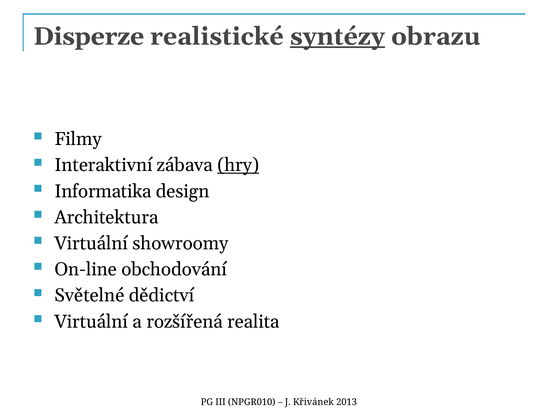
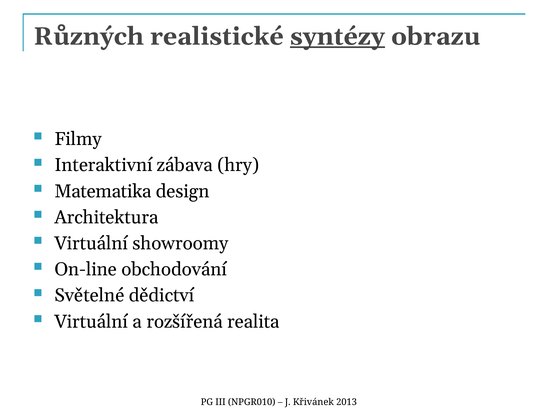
Disperze: Disperze -> Různých (89, 36)
hry underline: present -> none (238, 165)
Informatika: Informatika -> Matematika (103, 191)
